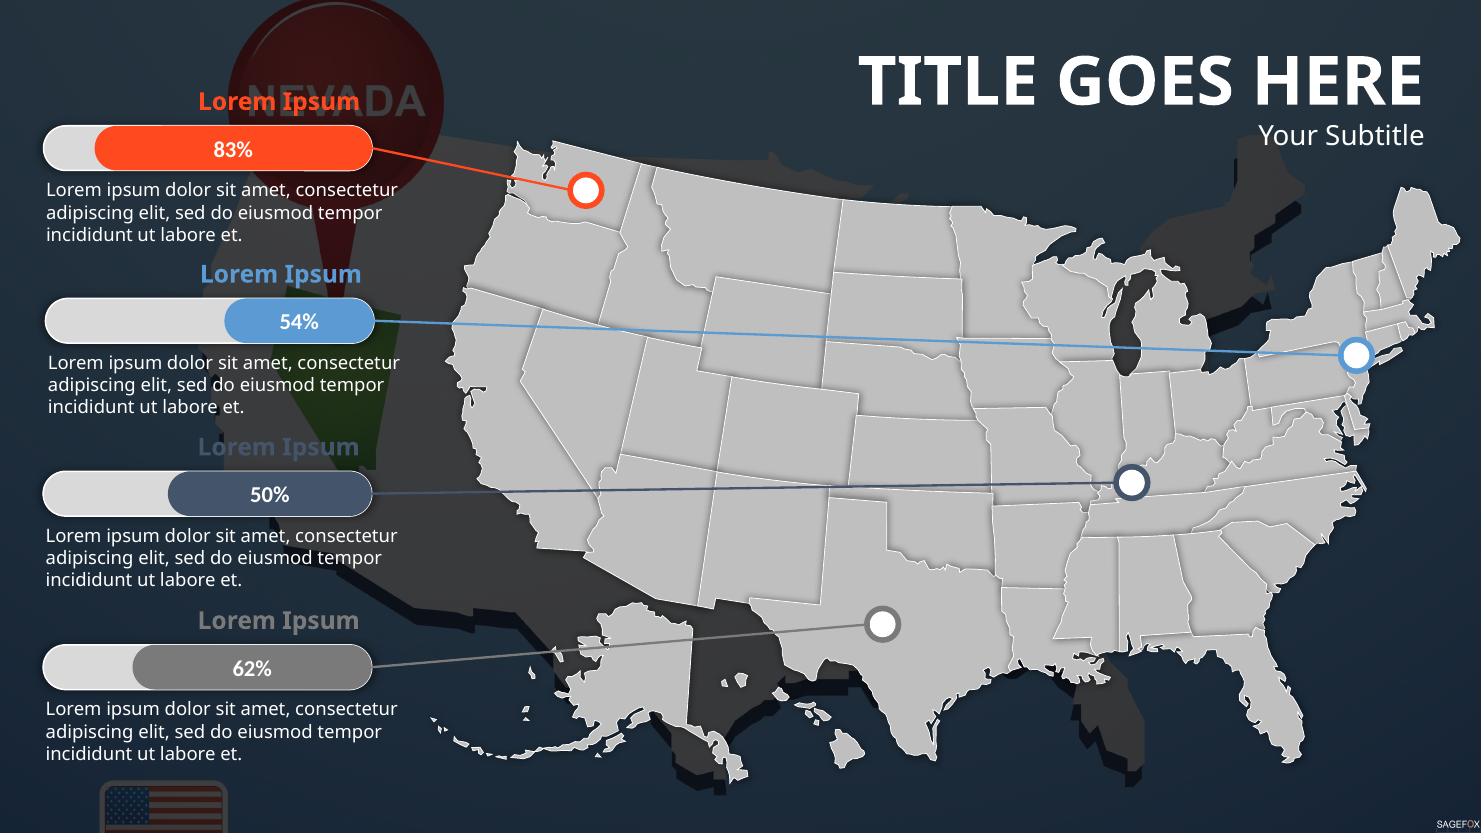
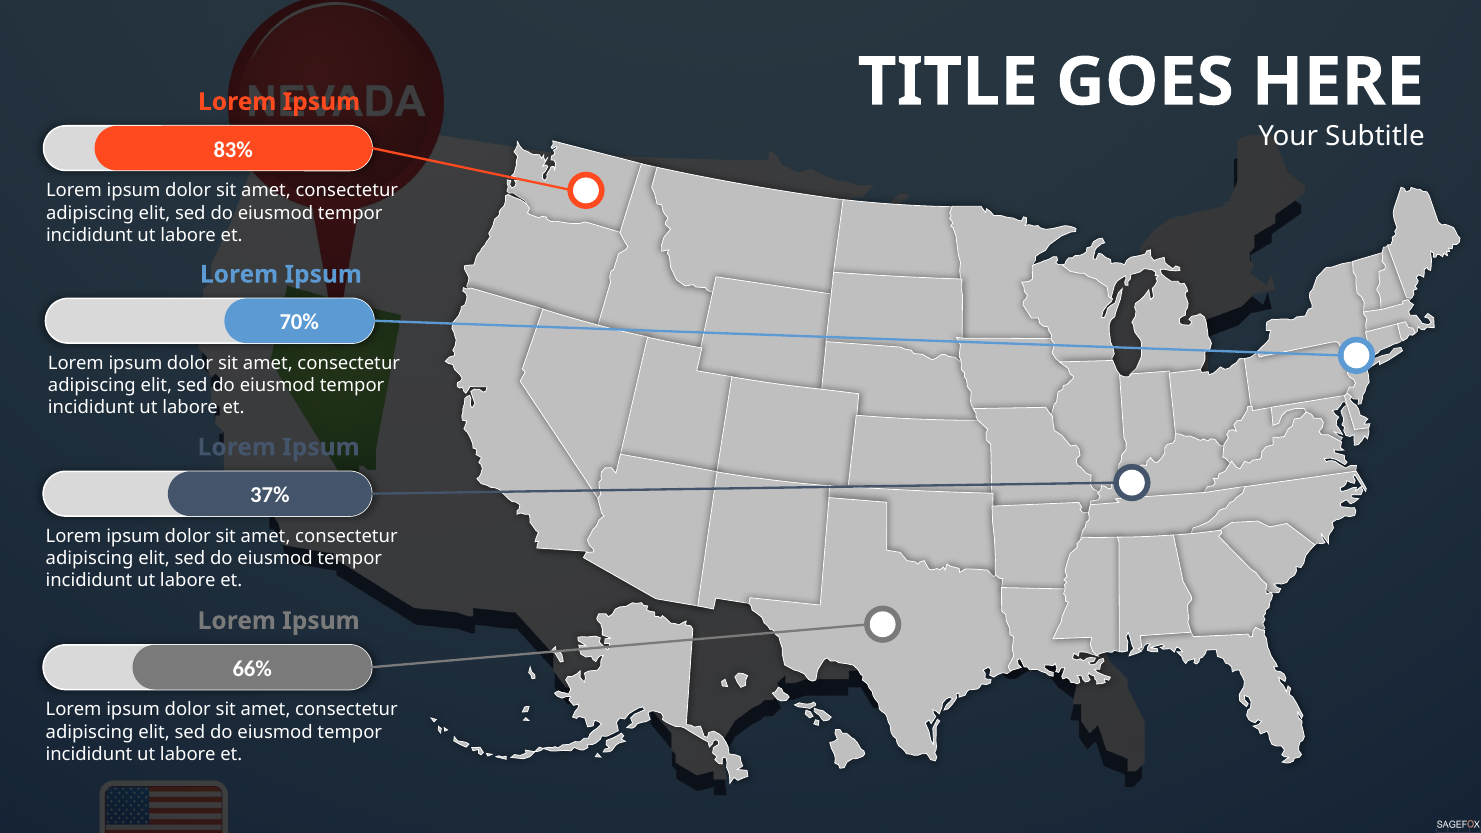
54%: 54% -> 70% (299, 322)
50%: 50% -> 37% (270, 495)
62%: 62% -> 66% (252, 669)
